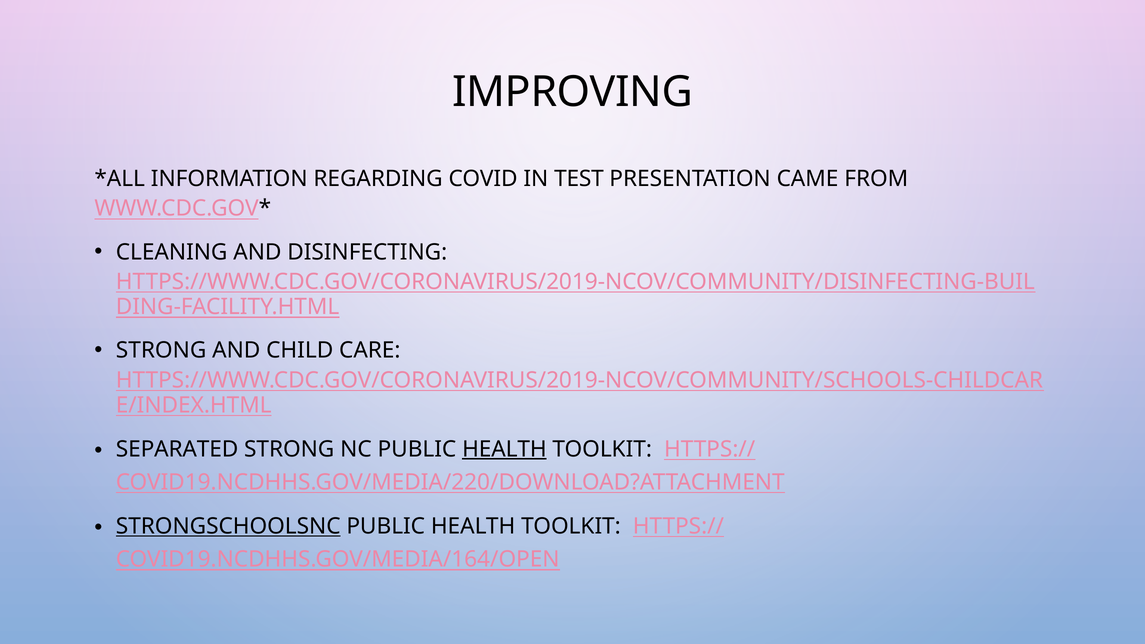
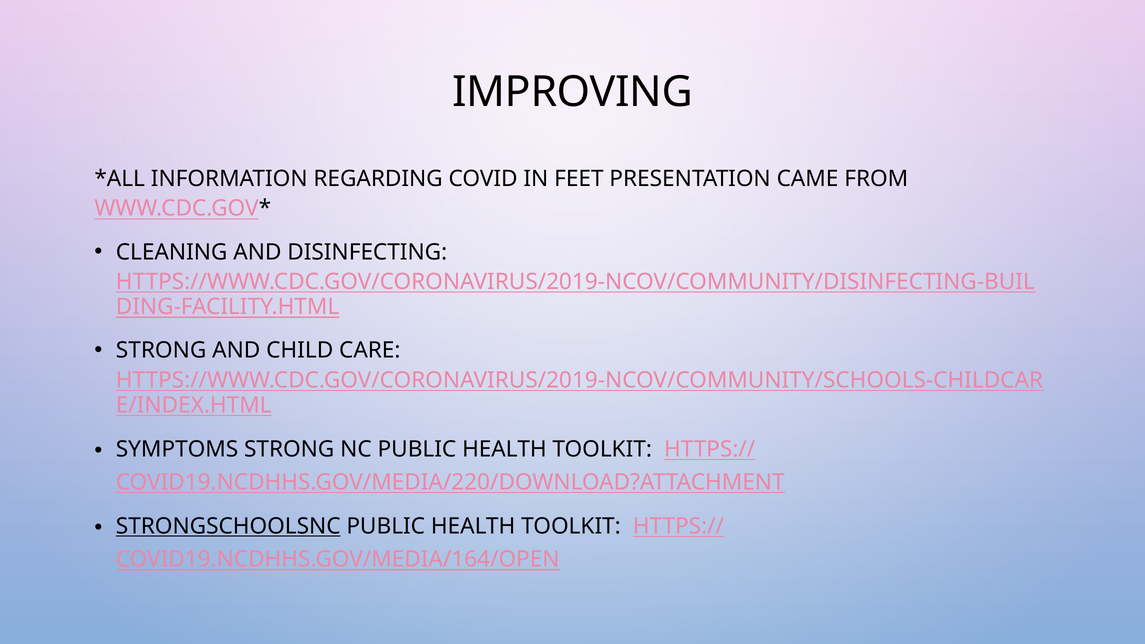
TEST: TEST -> FEET (579, 179)
SEPARATED: SEPARATED -> SYMPTOMS (177, 449)
HEALTH underline: present -> none (504, 449)
